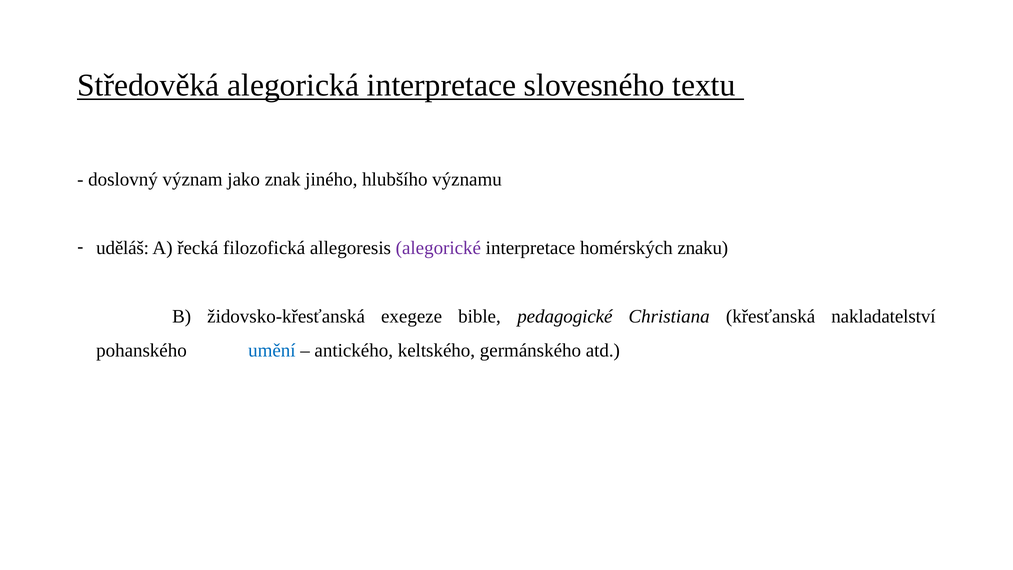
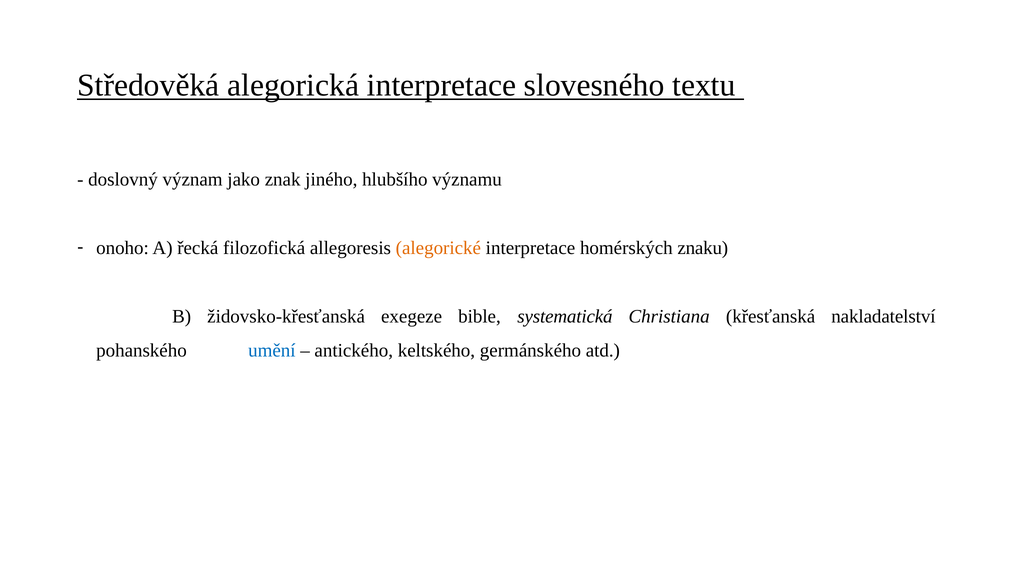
uděláš: uděláš -> onoho (123, 248)
alegorické colour: purple -> orange (438, 248)
pedagogické: pedagogické -> systematická (565, 316)
